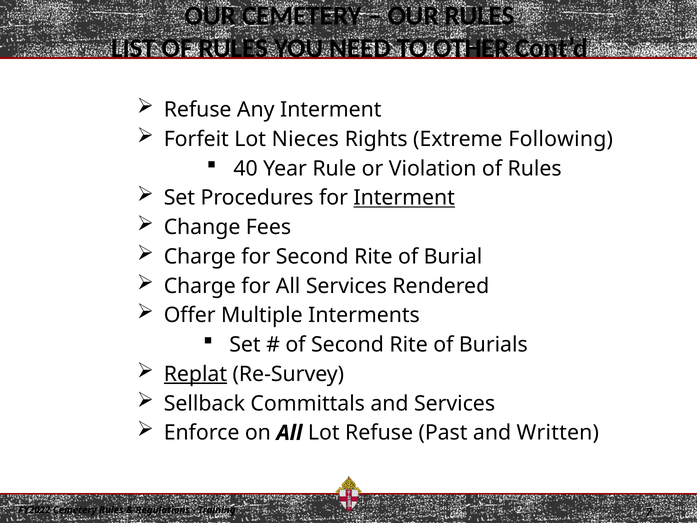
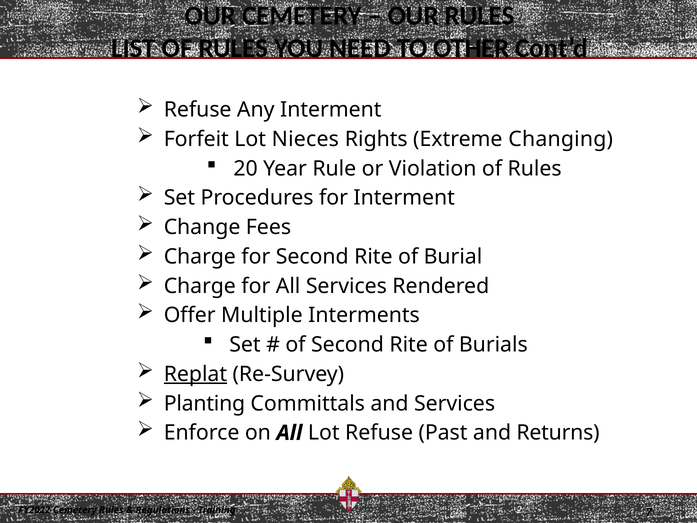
Following: Following -> Changing (561, 139)
40: 40 -> 20 (246, 168)
Interment underline: present -> none (404, 198)
Sellback: Sellback -> Planting (204, 403)
Written: Written -> Returns (558, 433)
